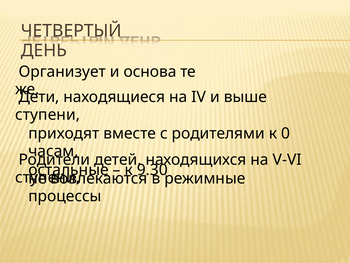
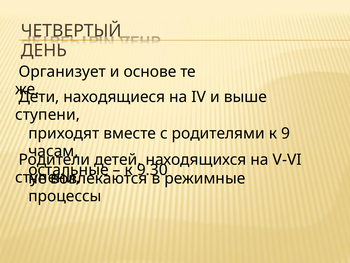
основа: основа -> основе (150, 71)
0: 0 -> 9 (286, 133)
